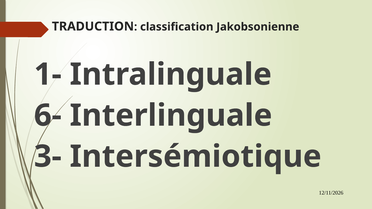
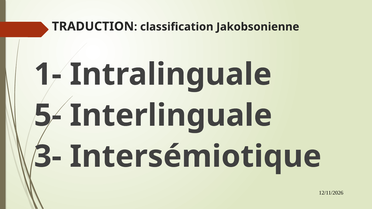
6-: 6- -> 5- (48, 116)
